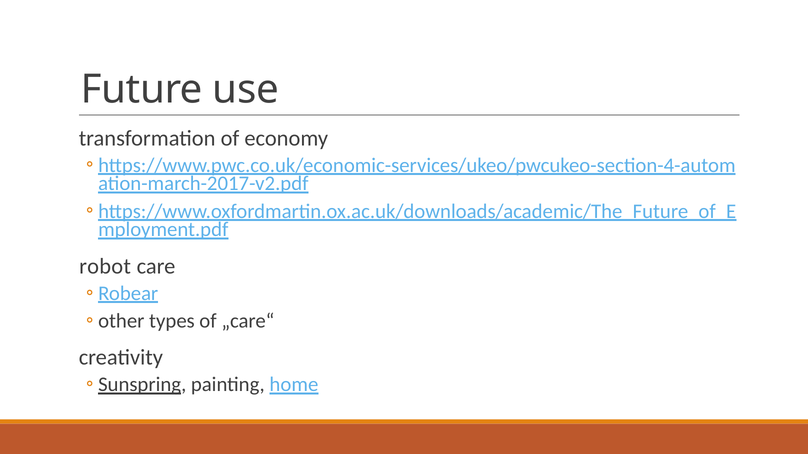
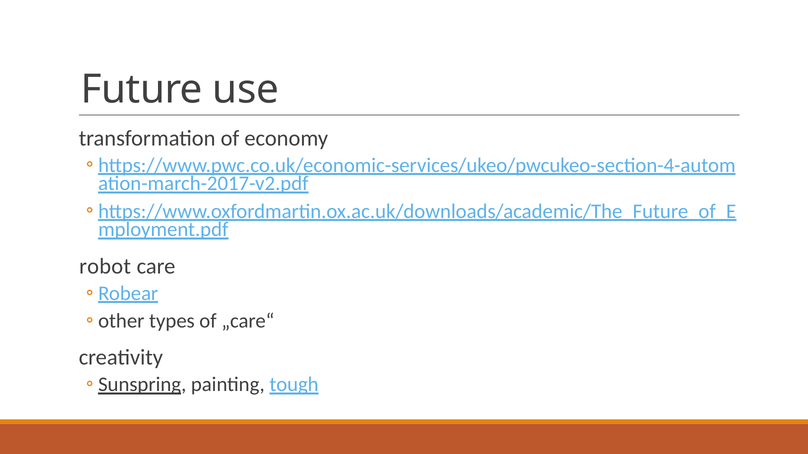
home: home -> tough (294, 385)
